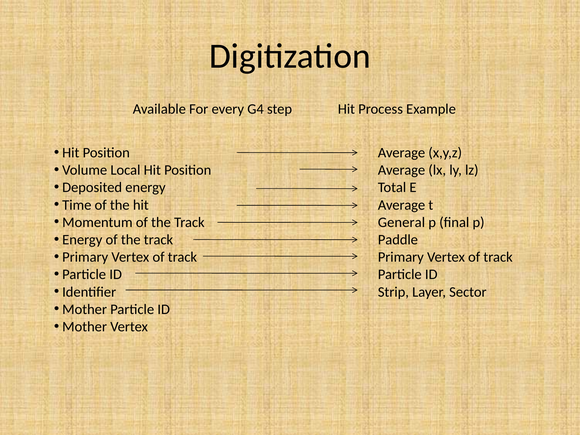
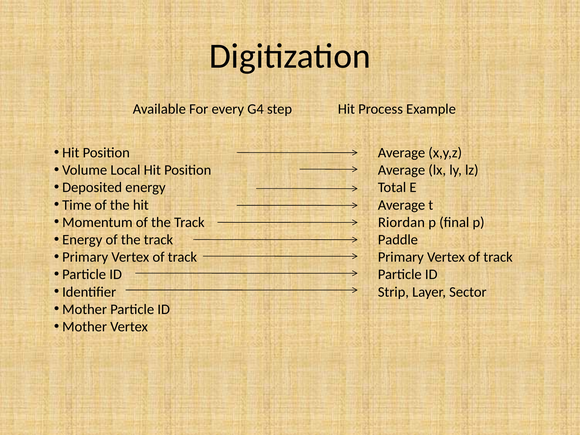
General: General -> Riordan (401, 222)
